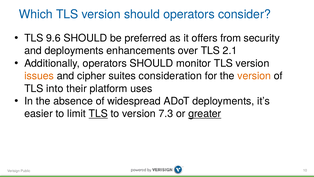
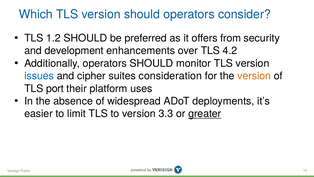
9.6: 9.6 -> 1.2 (53, 38)
and deployments: deployments -> development (74, 51)
2.1: 2.1 -> 4.2 (230, 51)
issues colour: orange -> blue (39, 76)
into: into -> port (55, 88)
TLS underline: present -> none (98, 113)
7.3: 7.3 -> 3.3 (166, 113)
